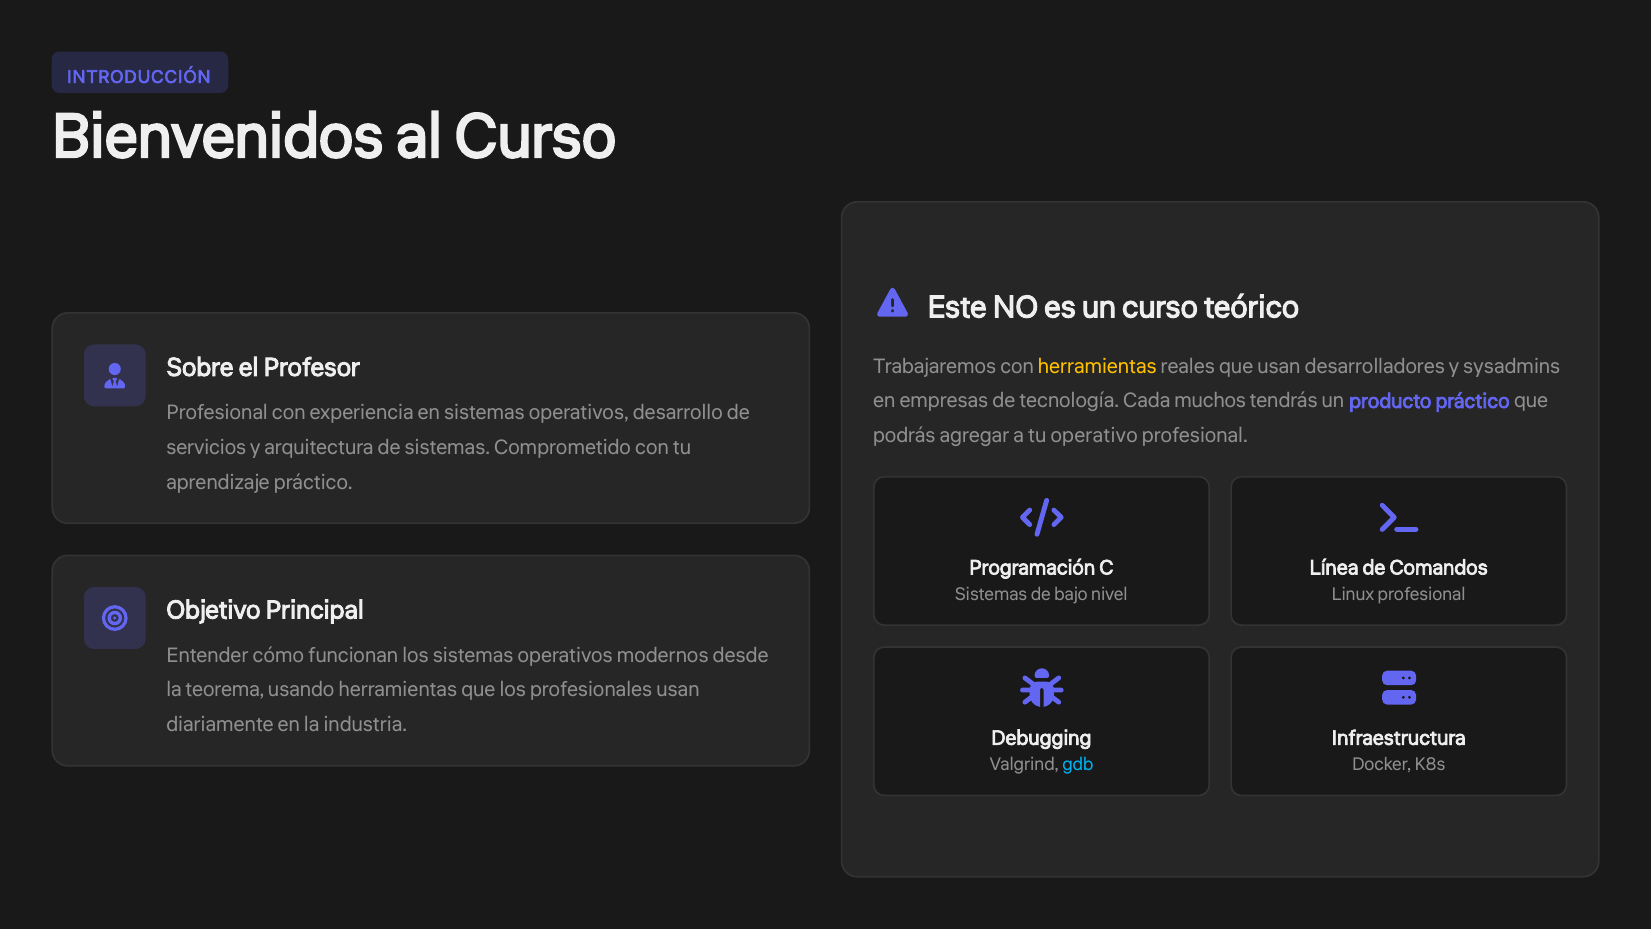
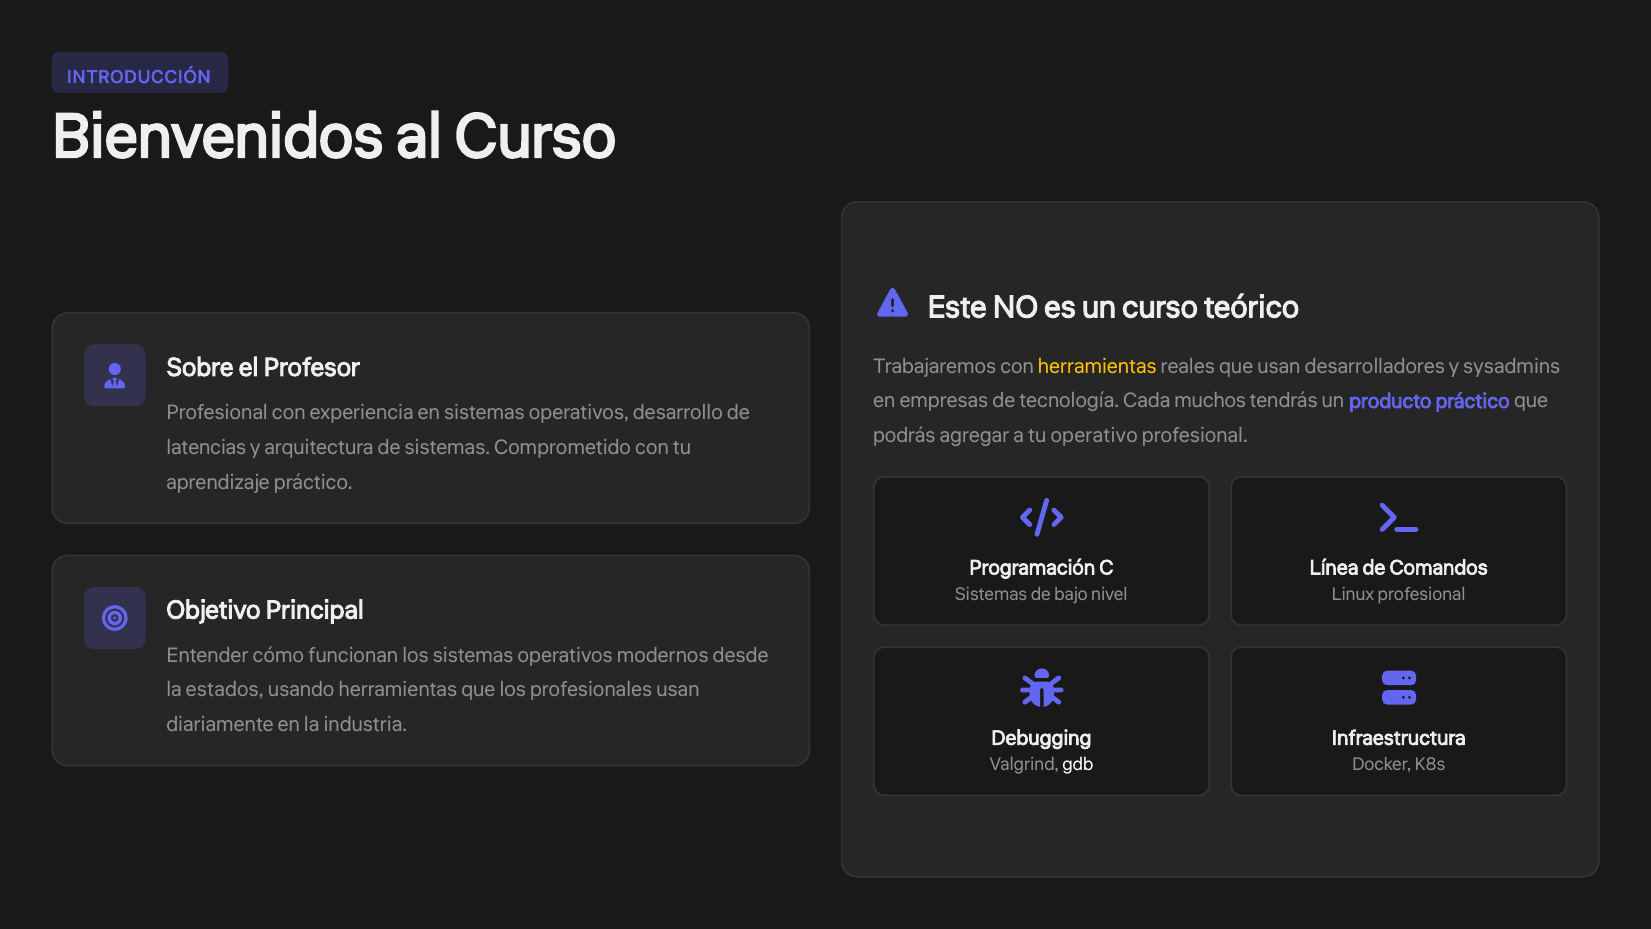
servicios: servicios -> latencias (206, 447)
teorema: teorema -> estados (225, 690)
gdb colour: light blue -> white (1078, 764)
